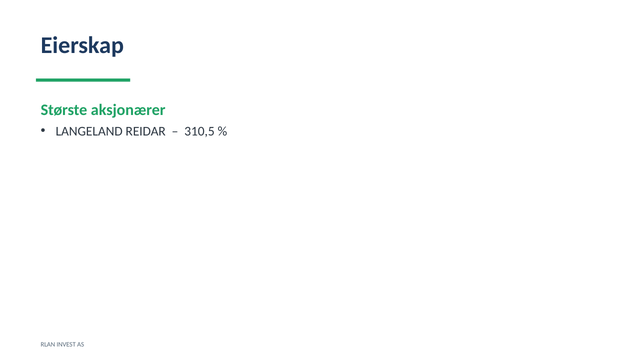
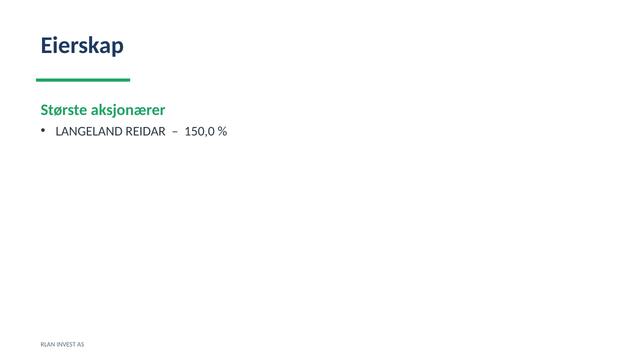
310,5: 310,5 -> 150,0 (200, 131)
